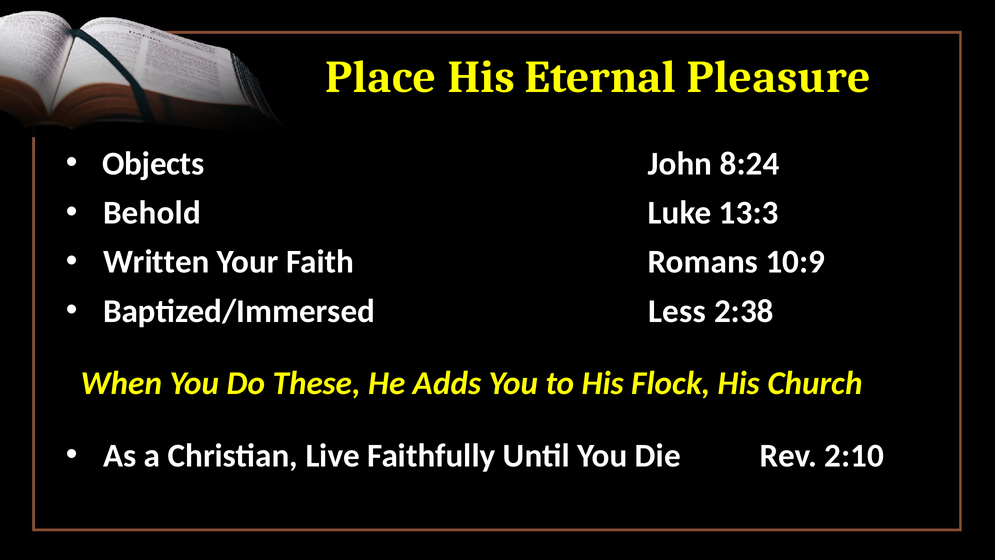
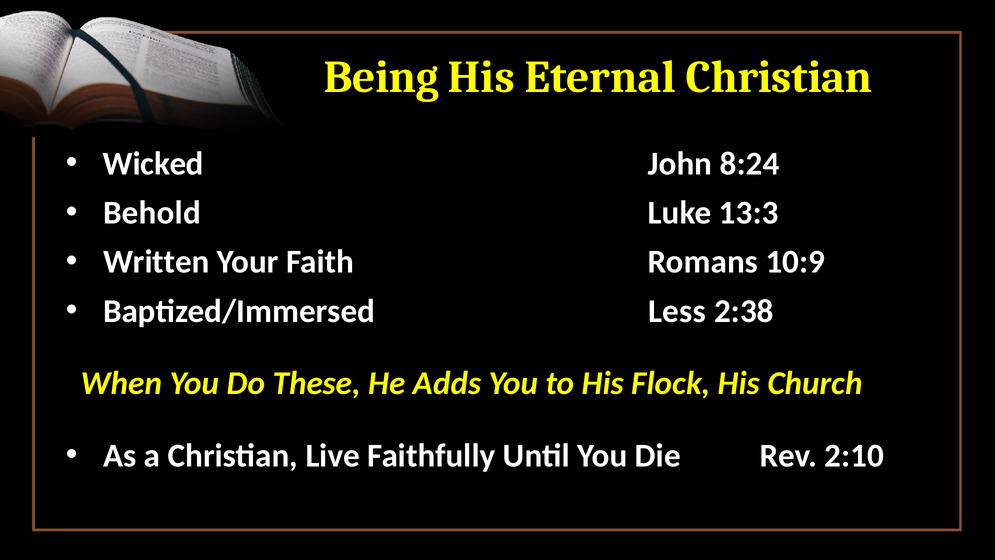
Place: Place -> Being (381, 77)
Eternal Pleasure: Pleasure -> Christian (779, 77)
Objects: Objects -> Wicked (153, 164)
